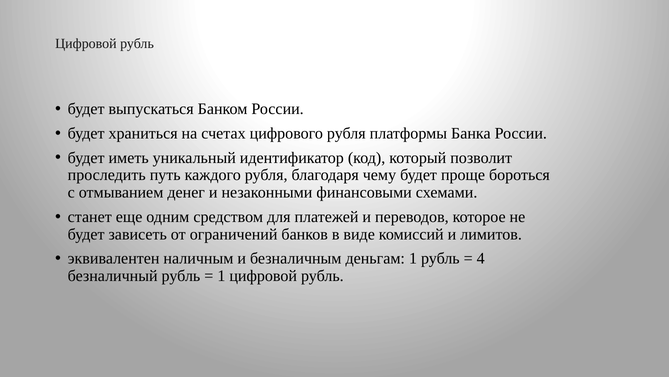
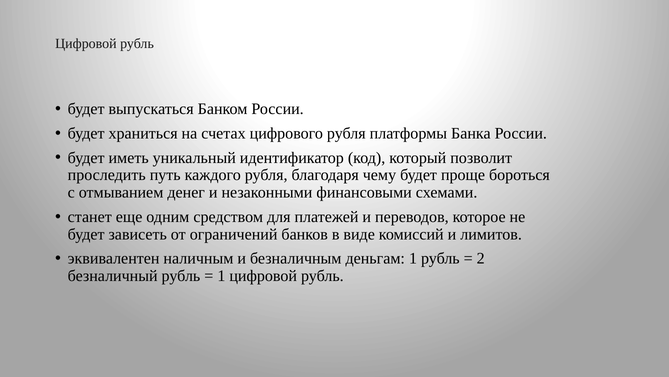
4: 4 -> 2 (481, 258)
